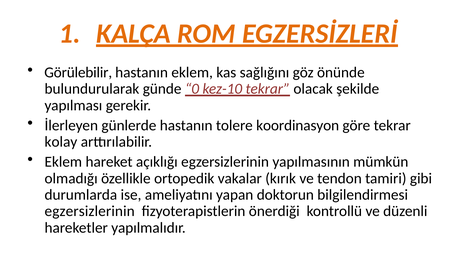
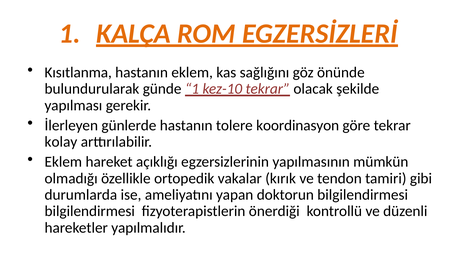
Görülebilir: Görülebilir -> Kısıtlanma (78, 72)
günde 0: 0 -> 1 (192, 89)
egzersizlerinin: egzersizlerinin -> bilgilendirmesi (90, 211)
